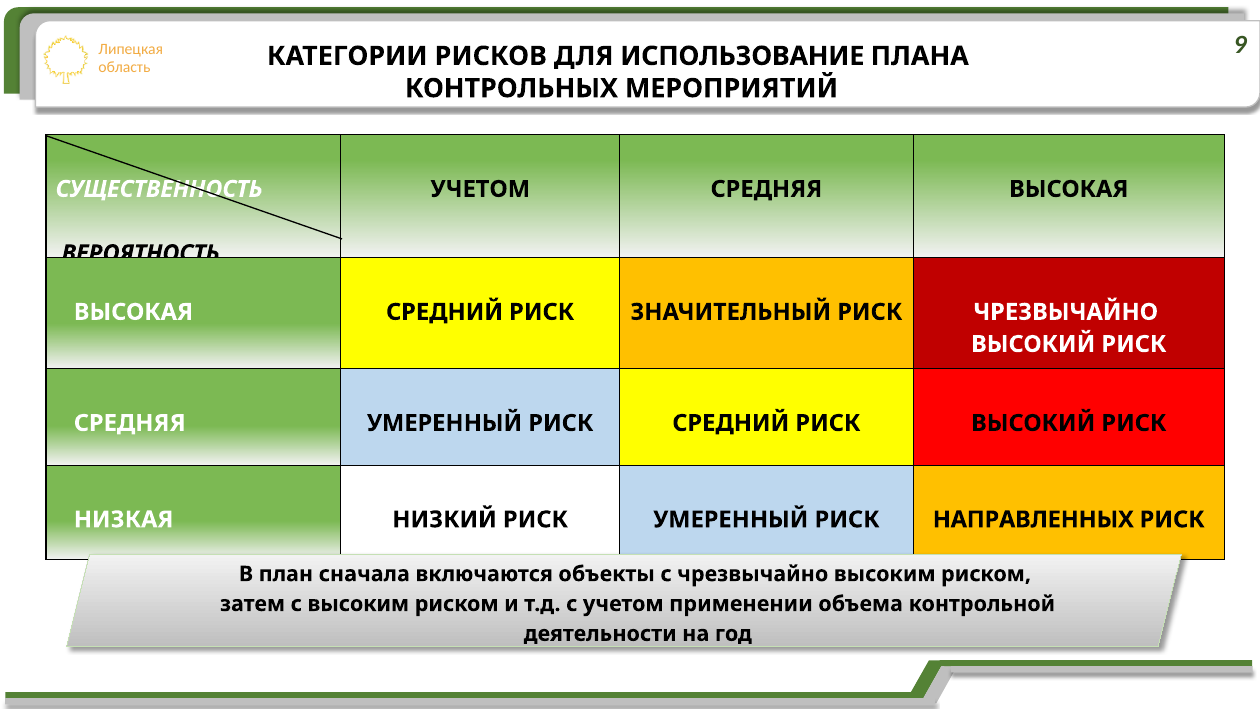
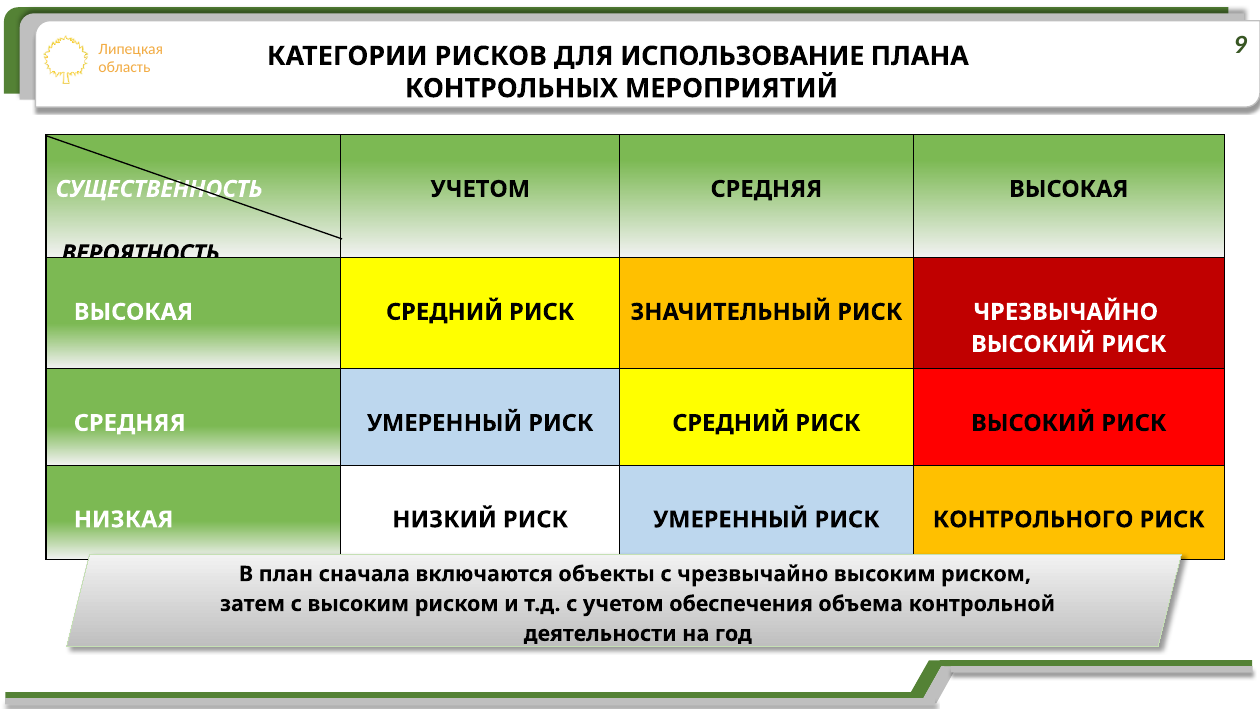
НАПРАВЛЕННЫХ: НАПРАВЛЕННЫХ -> КОНТРОЛЬНОГО (1033, 519)
применении: применении -> обеспечения (741, 604)
